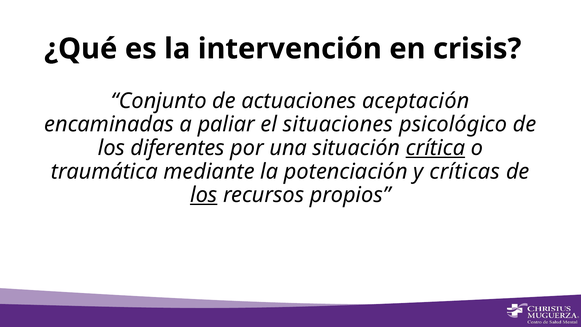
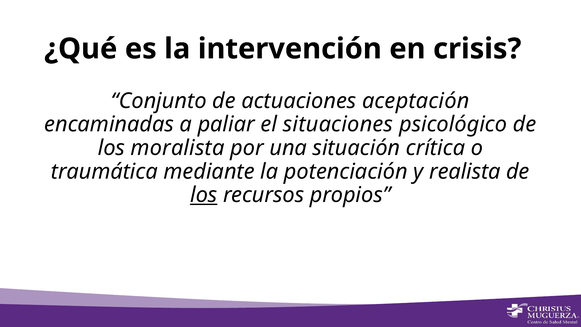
diferentes: diferentes -> moralista (178, 148)
crítica underline: present -> none (435, 148)
críticas: críticas -> realista (465, 171)
